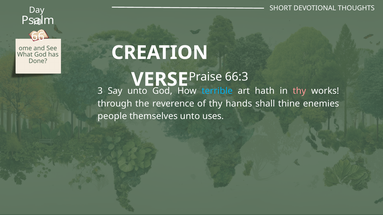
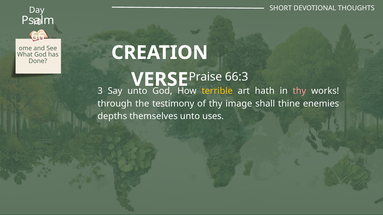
terrible colour: light blue -> yellow (217, 91)
reverence: reverence -> testimony (173, 104)
hands: hands -> image (239, 104)
people: people -> depths (112, 116)
